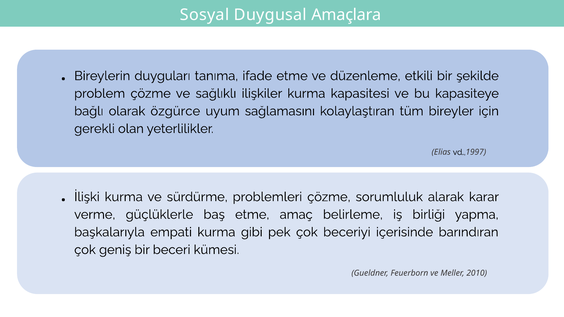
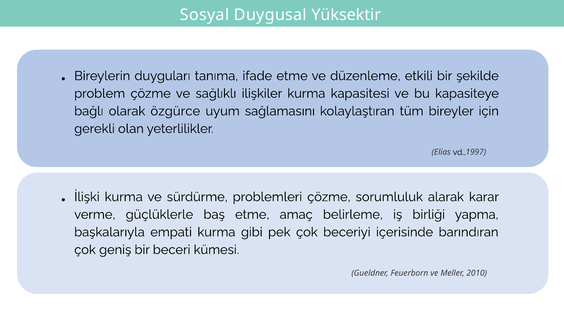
Amaçlara: Amaçlara -> Yüksektir (346, 15)
